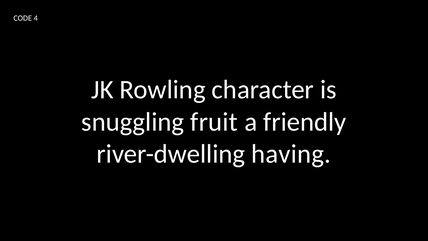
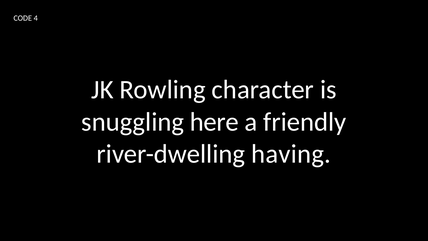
fruit: fruit -> here (214, 122)
